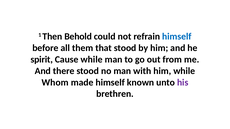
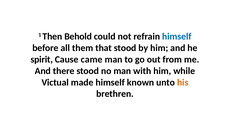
Cause while: while -> came (92, 60)
Whom: Whom -> Victual (55, 83)
his colour: purple -> orange (183, 83)
